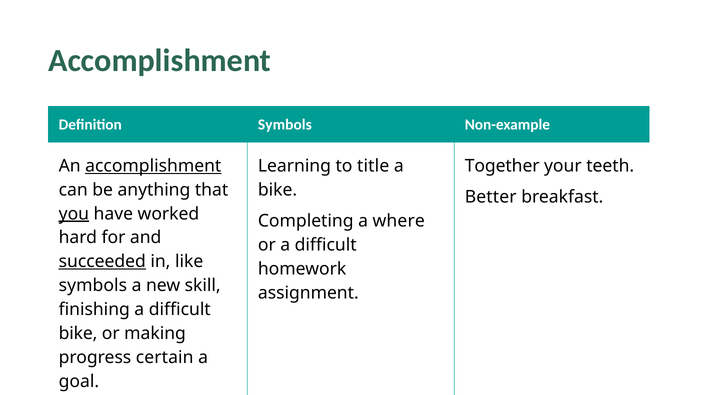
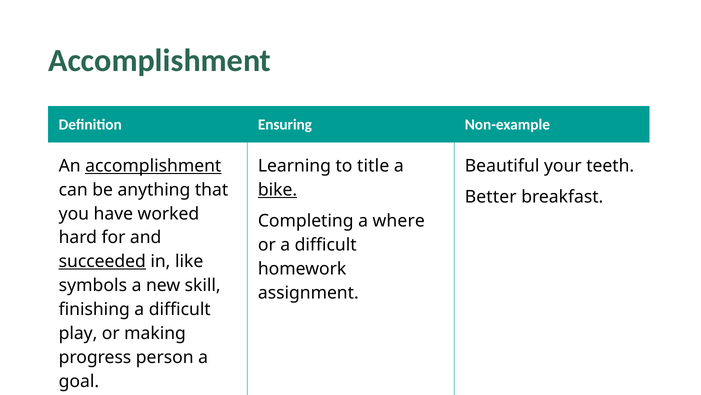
Definition Symbols: Symbols -> Ensuring (285, 124)
Together: Together -> Beautiful (502, 165)
bike underline: none -> present (278, 189)
you underline: present -> none (74, 213)
bike: bike -> play (78, 333)
certain: certain -> person (165, 357)
